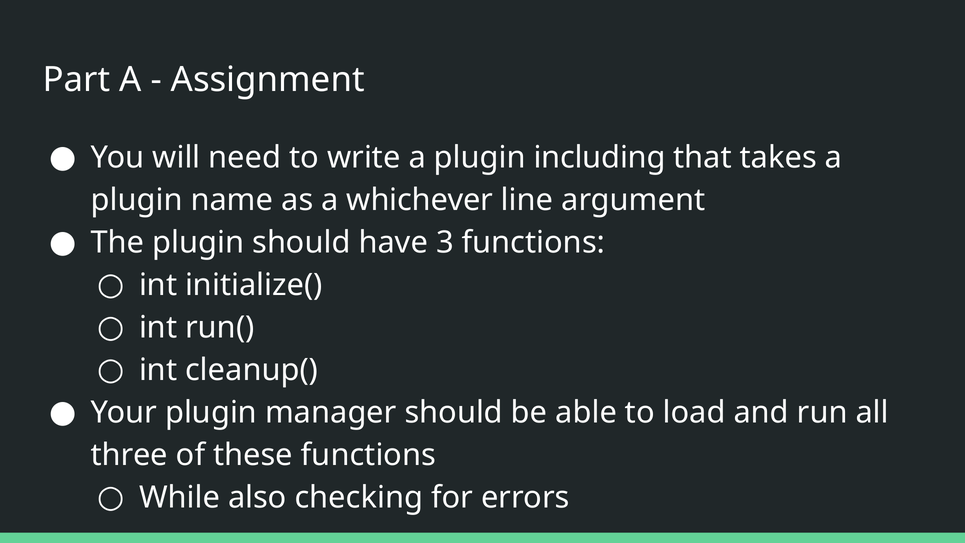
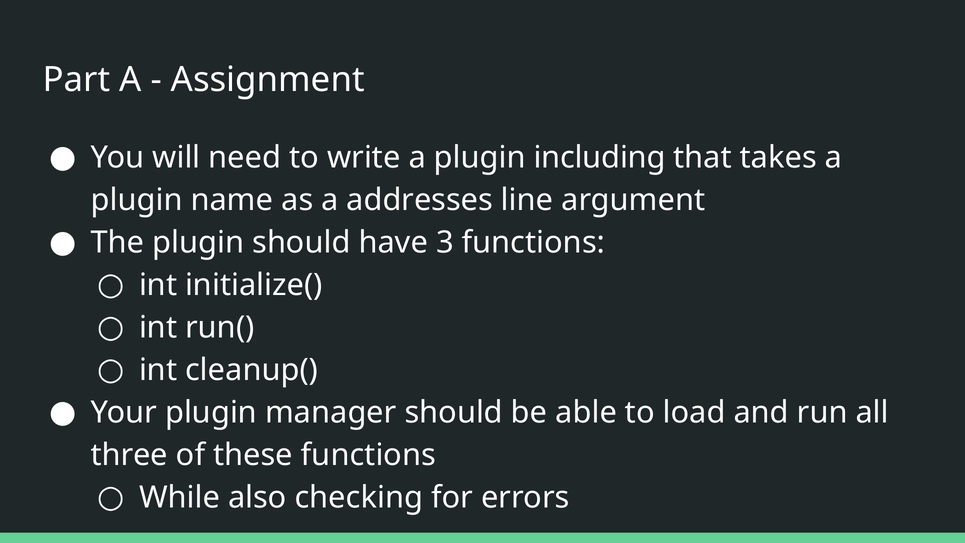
whichever: whichever -> addresses (420, 200)
